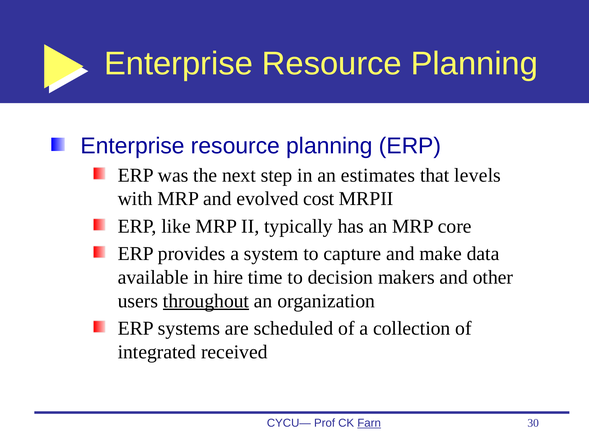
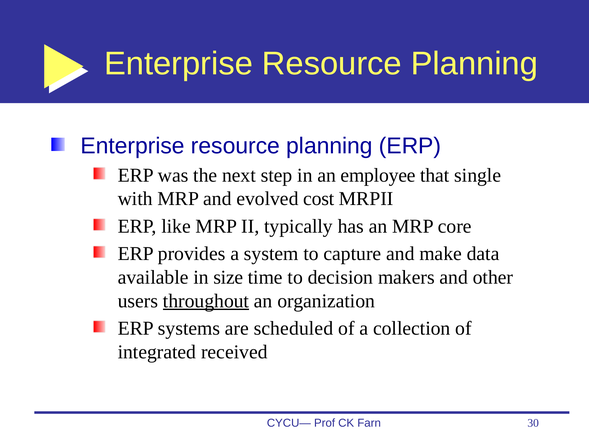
estimates: estimates -> employee (378, 175)
levels: levels -> single (478, 175)
hire: hire -> size (228, 277)
Farn underline: present -> none (369, 423)
